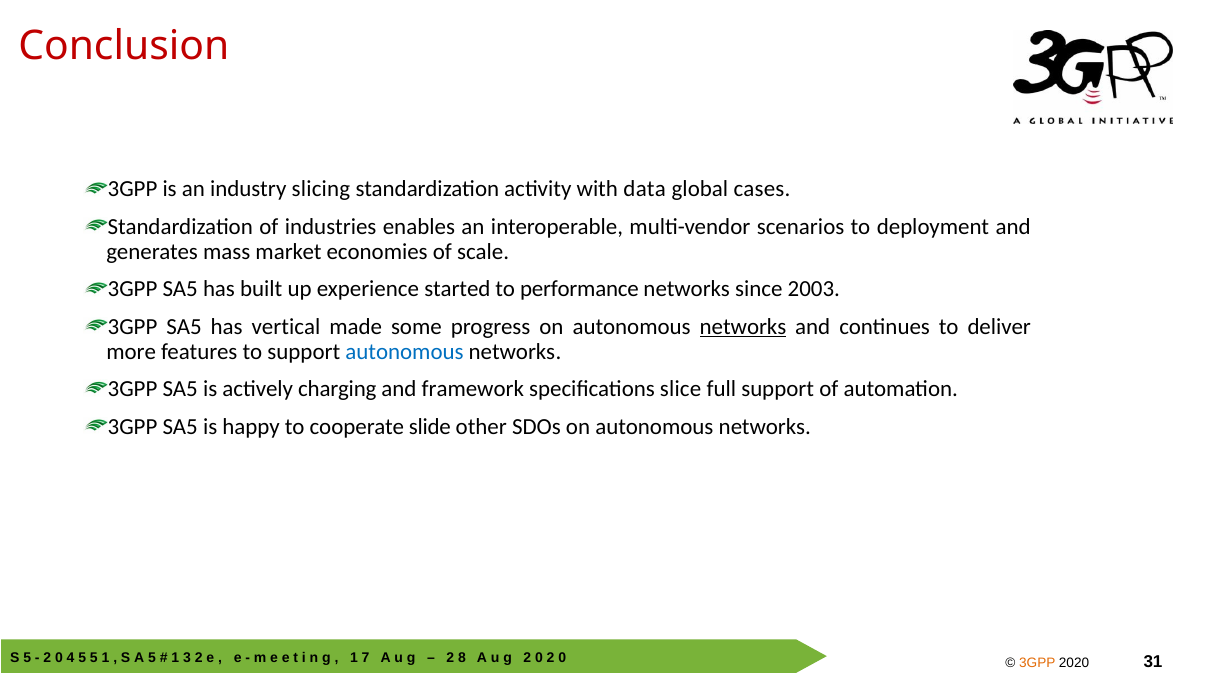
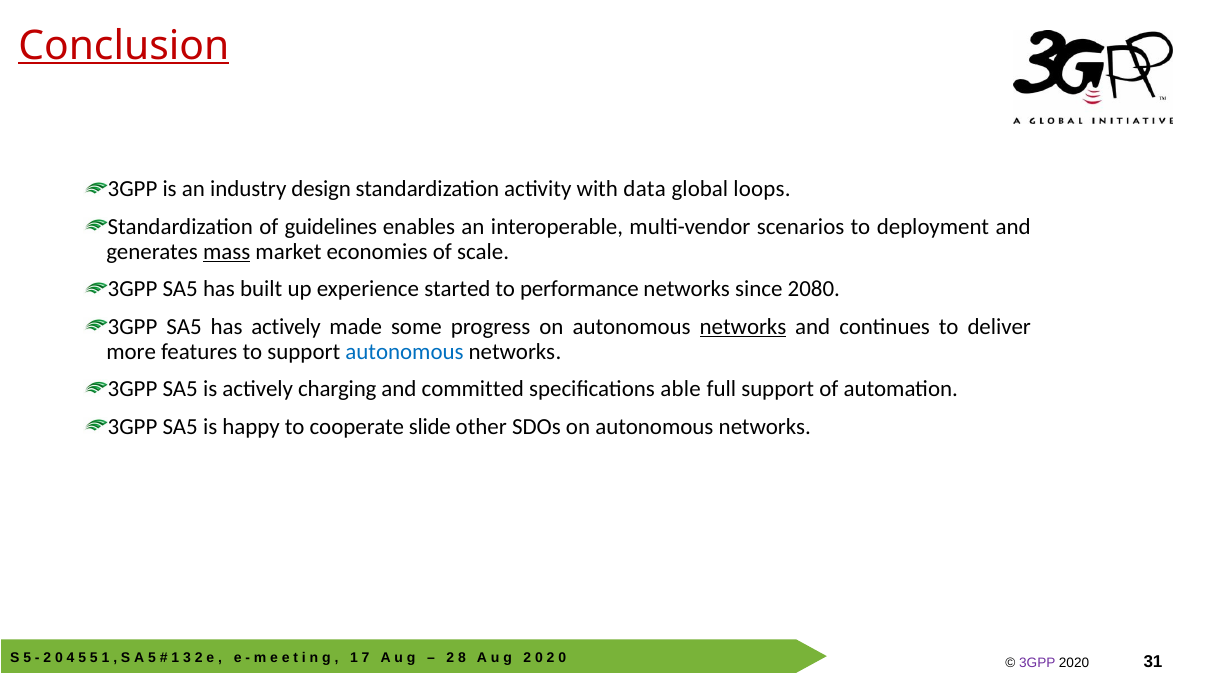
Conclusion underline: none -> present (124, 46)
slicing: slicing -> design (321, 189)
cases: cases -> loops (762, 189)
industries: industries -> guidelines (331, 227)
mass underline: none -> present (227, 252)
2003: 2003 -> 2080 (814, 289)
has vertical: vertical -> actively (286, 327)
framework: framework -> committed (473, 389)
slice: slice -> able (681, 389)
3GPP colour: orange -> purple (1037, 662)
